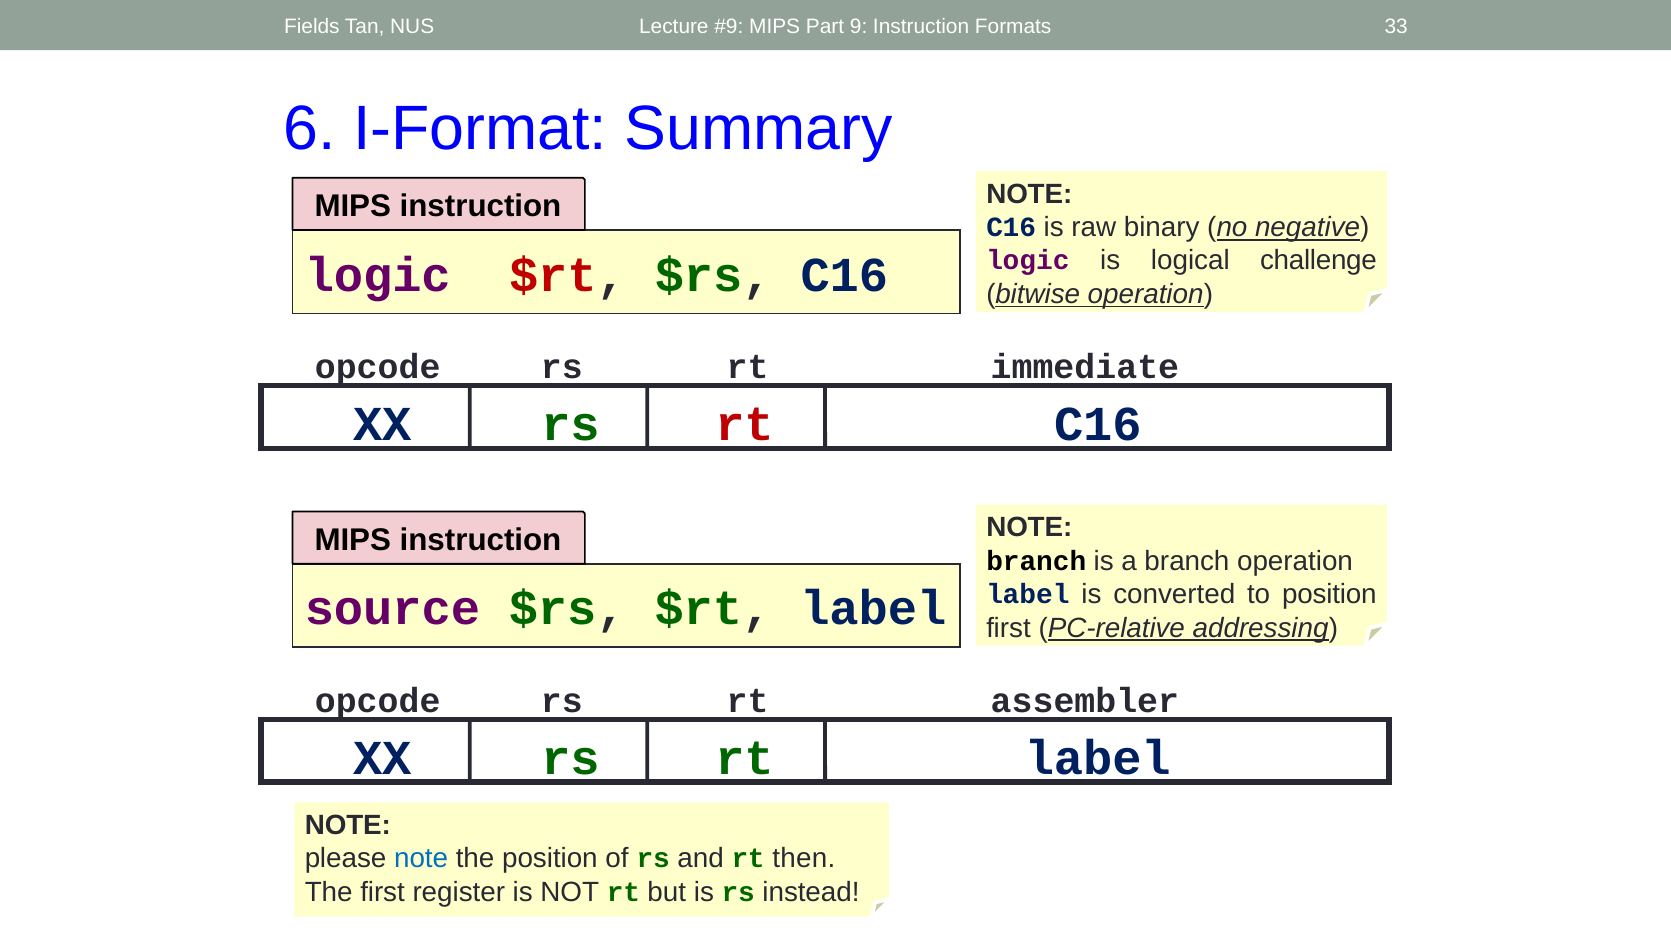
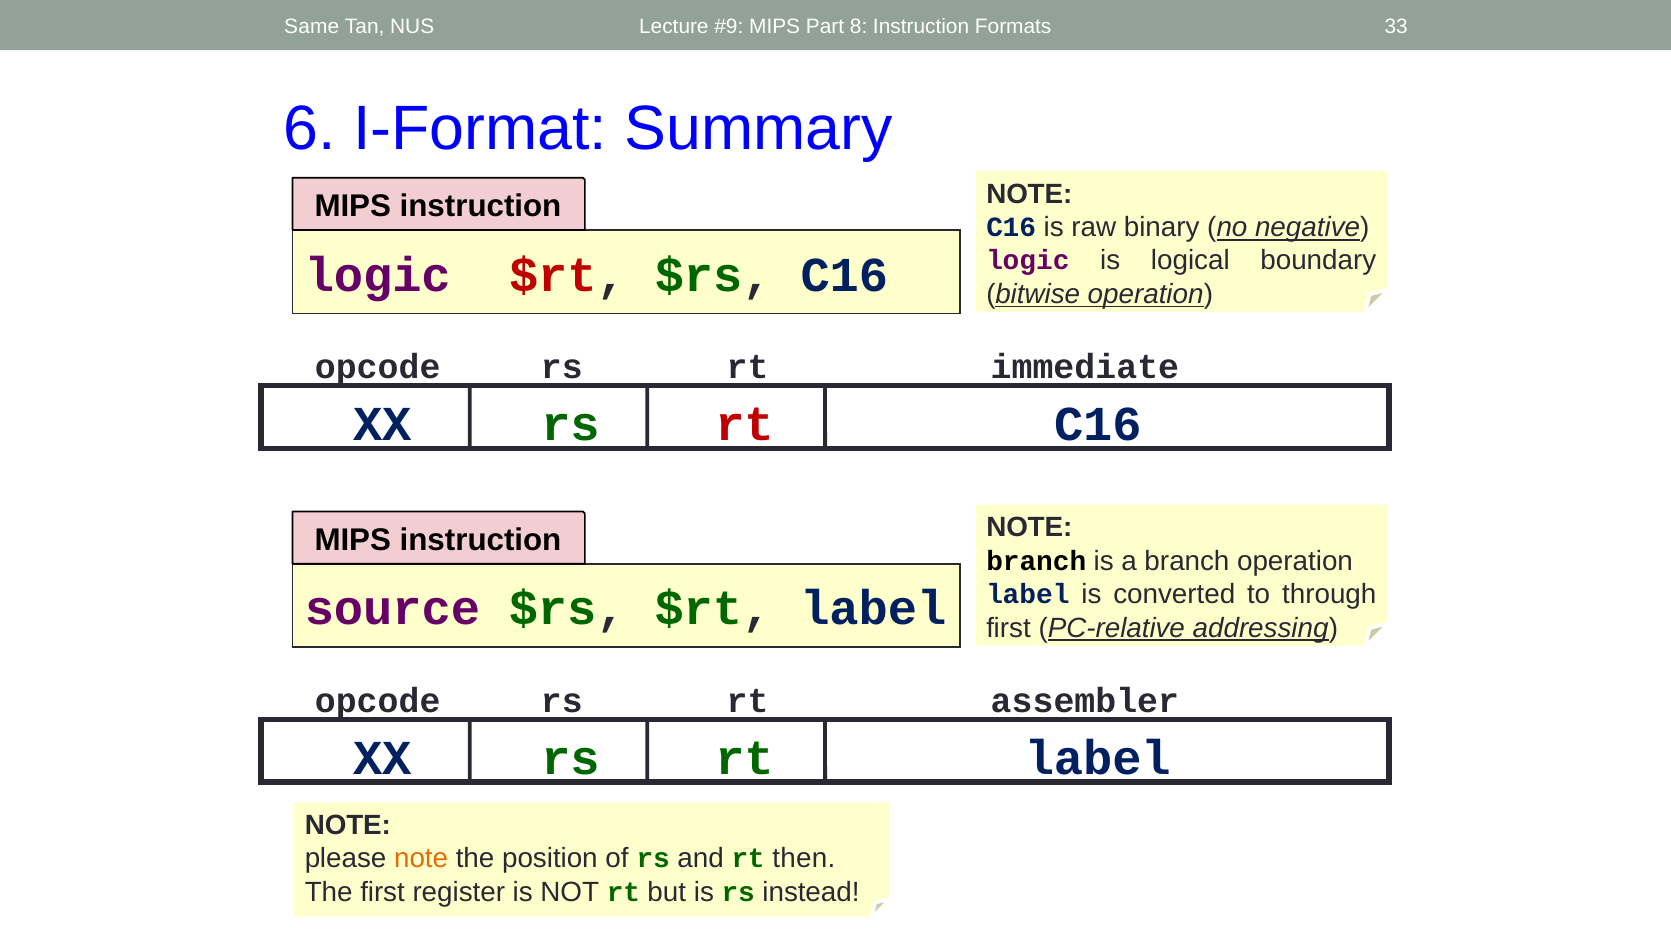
Fields: Fields -> Same (312, 26)
9: 9 -> 8 (859, 26)
challenge: challenge -> boundary (1318, 261)
to position: position -> through (1329, 594)
note colour: blue -> orange (421, 859)
